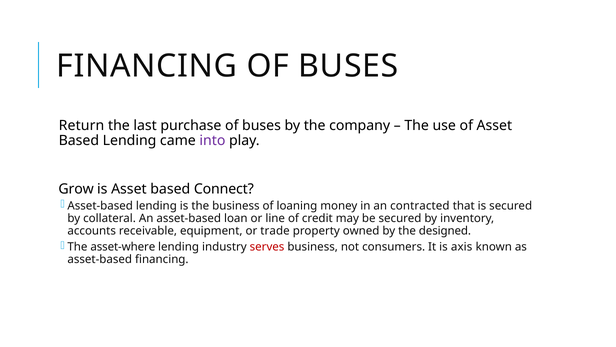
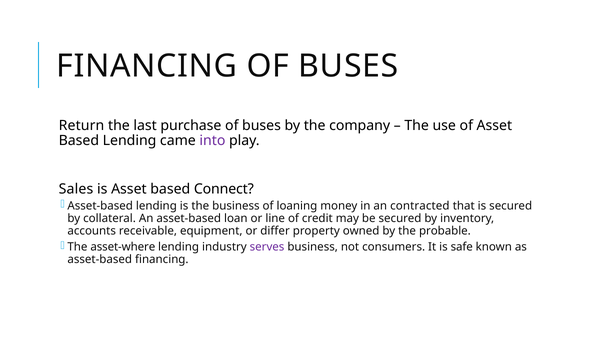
Grow: Grow -> Sales (76, 189)
trade: trade -> differ (275, 230)
designed: designed -> probable (445, 230)
serves colour: red -> purple (267, 247)
axis: axis -> safe (462, 247)
